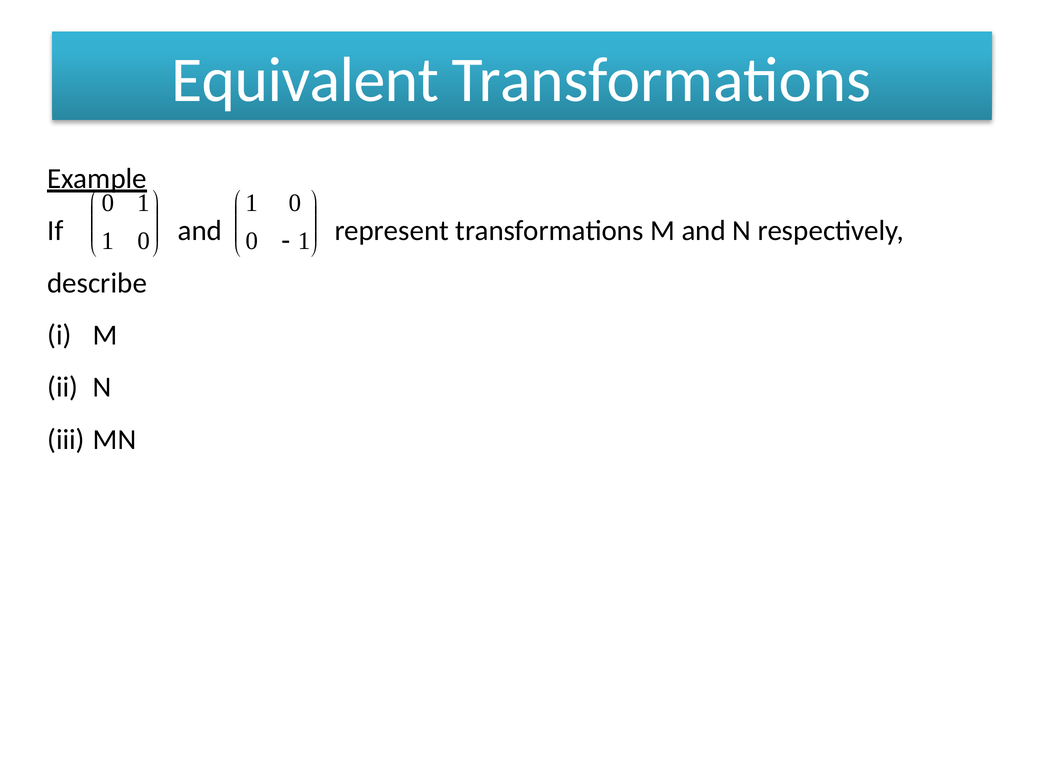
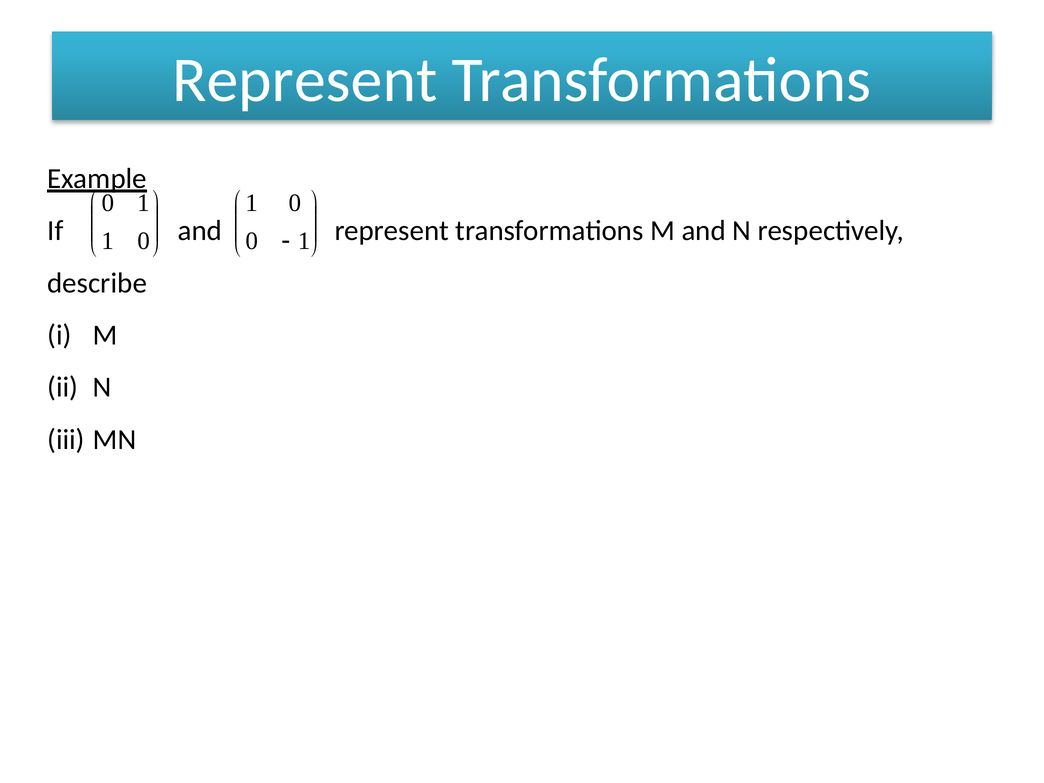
Equivalent: Equivalent -> Represent (305, 80)
